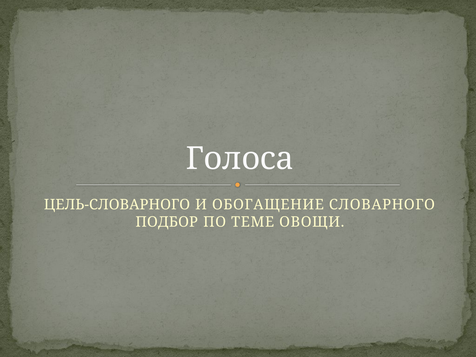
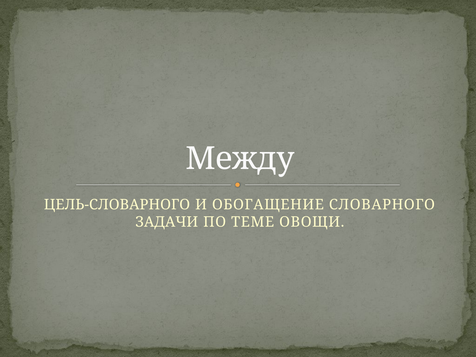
Голоса: Голоса -> Между (240, 159)
ПОДБОР: ПОДБОР -> ЗАДАЧИ (167, 222)
